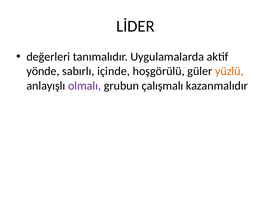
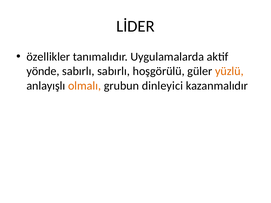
değerleri: değerleri -> özellikler (48, 57)
sabırlı içinde: içinde -> sabırlı (114, 71)
olmalı colour: purple -> orange (85, 86)
çalışmalı: çalışmalı -> dinleyici (162, 86)
